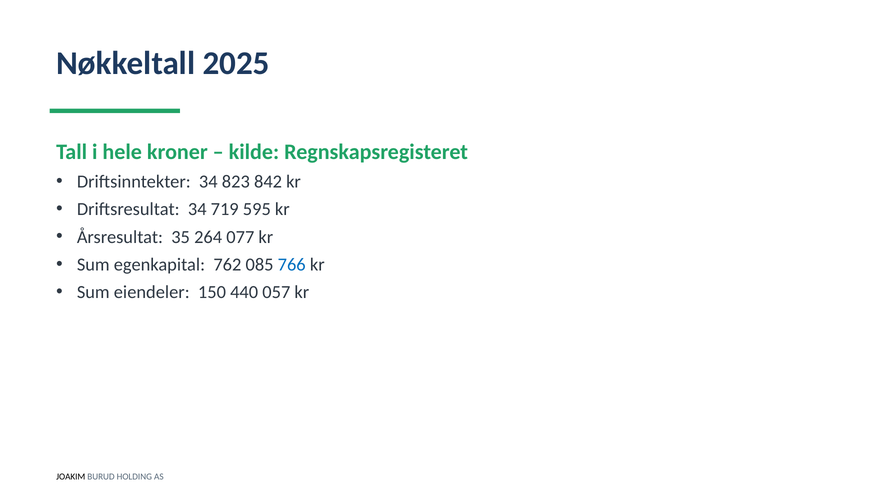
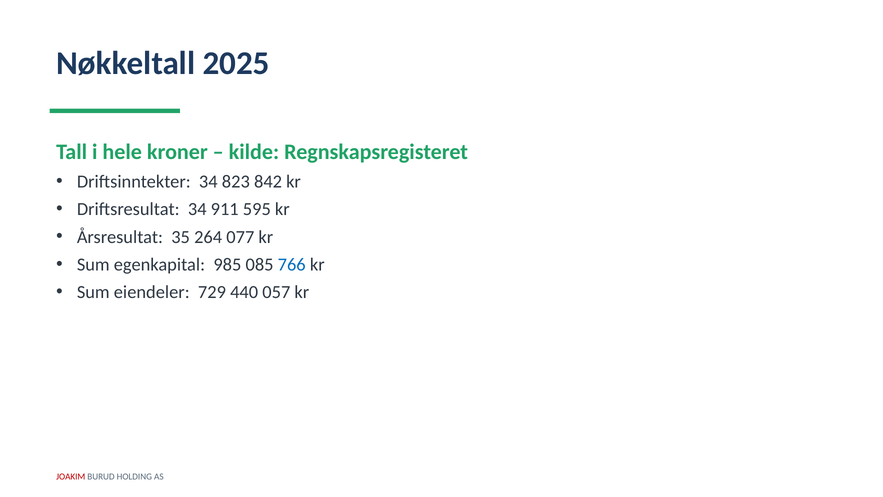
719: 719 -> 911 (225, 209)
762: 762 -> 985 (227, 264)
150: 150 -> 729 (212, 292)
JOAKIM colour: black -> red (71, 477)
